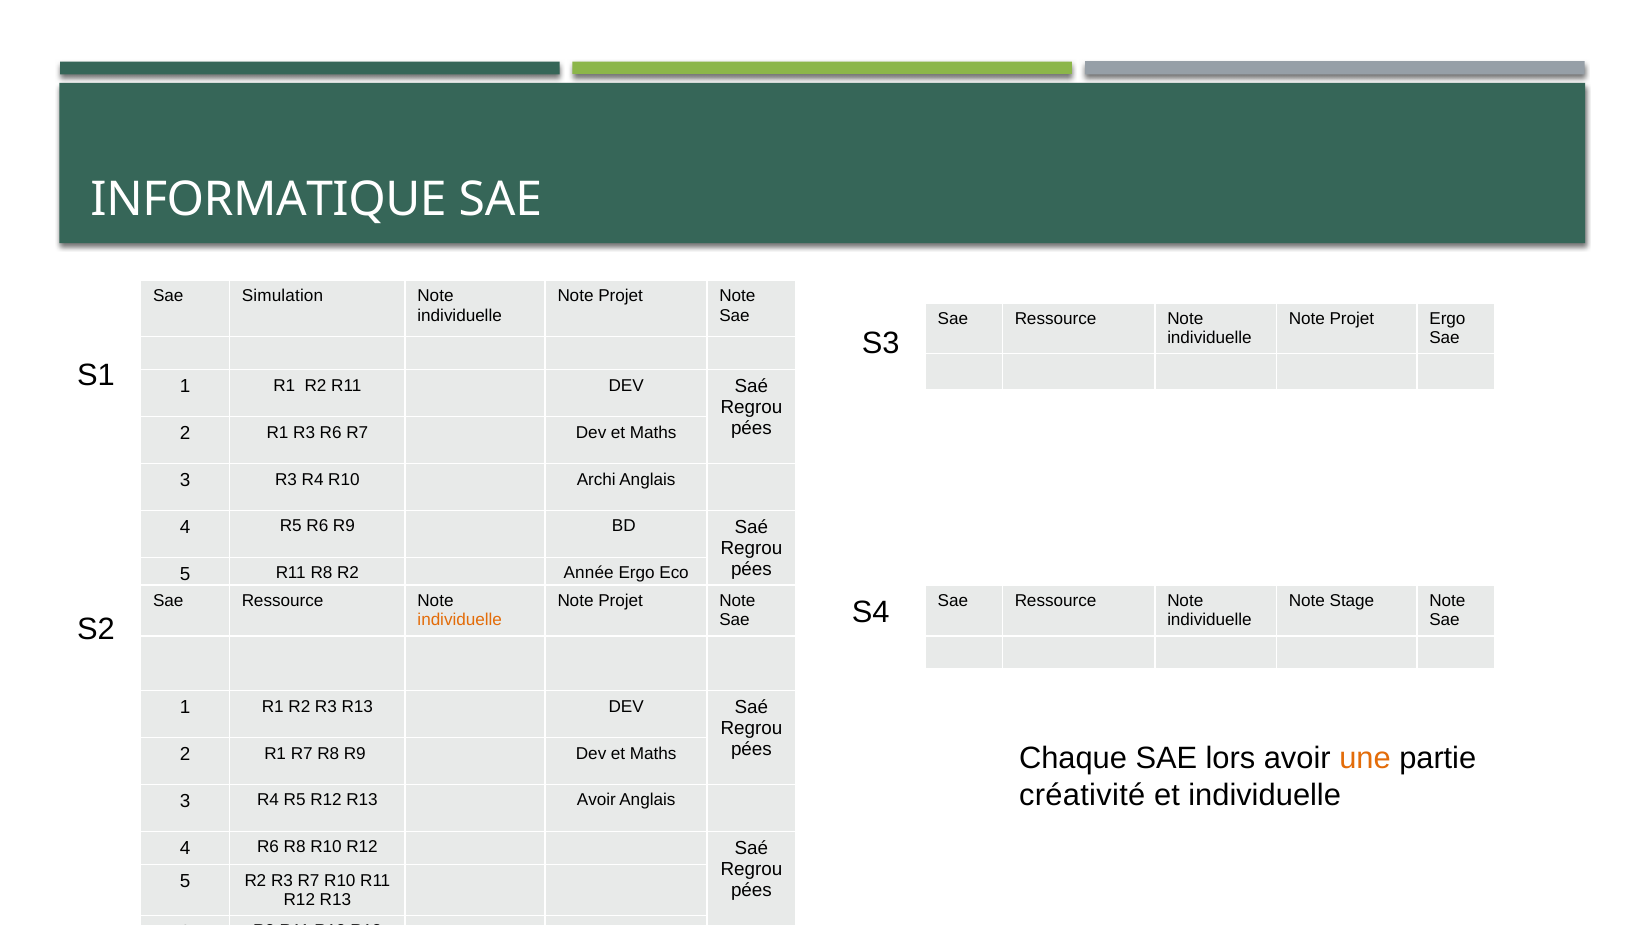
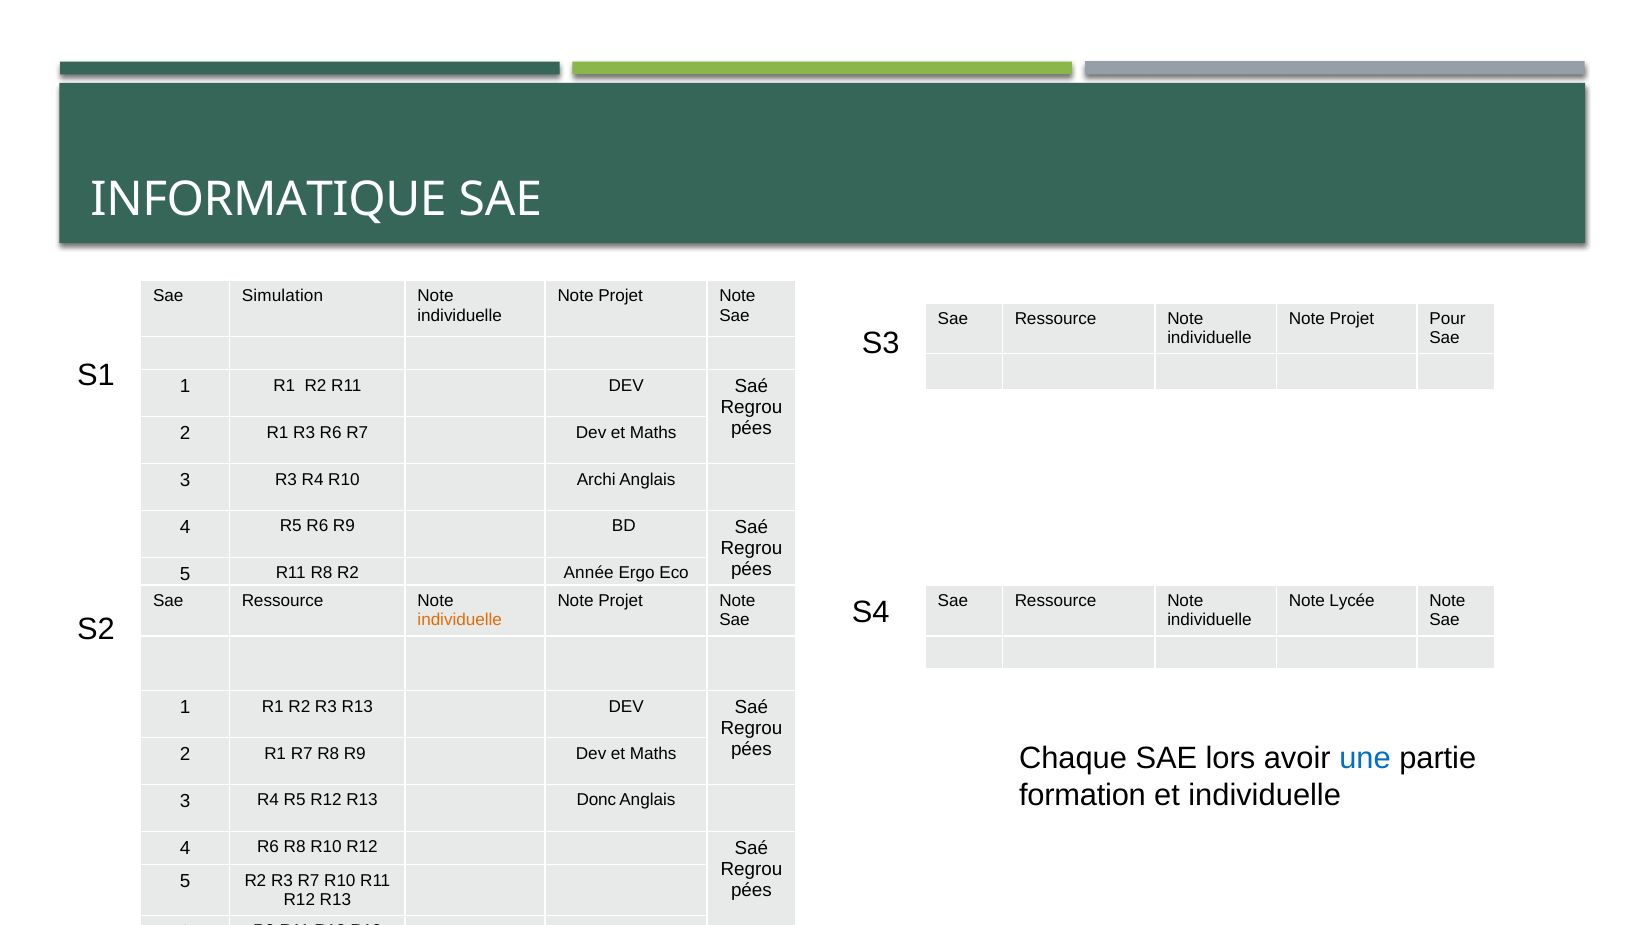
Projet Ergo: Ergo -> Pour (1447, 319)
Stage: Stage -> Lycée (1352, 601)
une colour: orange -> blue (1365, 759)
créativité: créativité -> formation (1082, 796)
R13 Avoir: Avoir -> Donc (596, 801)
